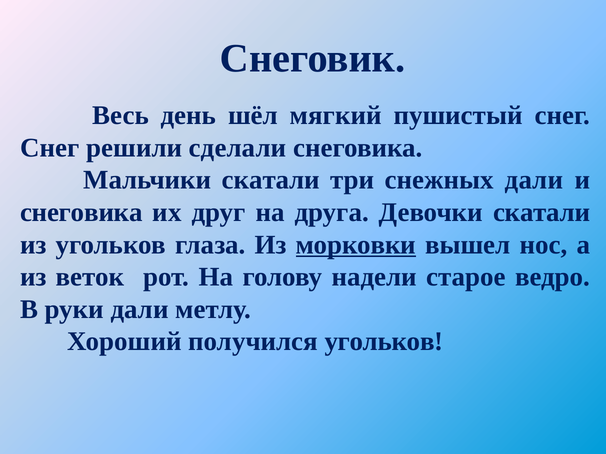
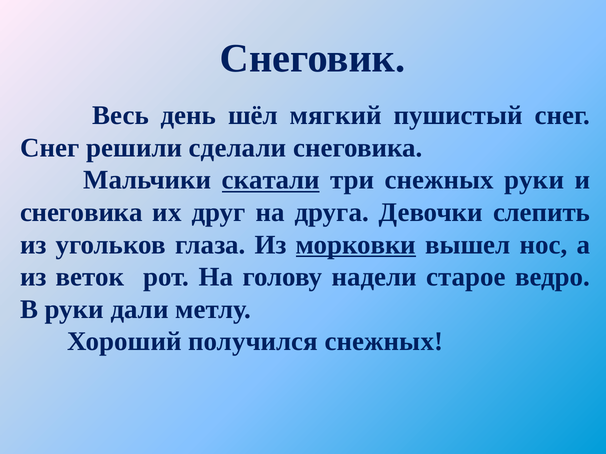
скатали underline: none -> present (271, 180)
снежных дали: дали -> руки (534, 180)
Девочки скатали: скатали -> слепить (542, 213)
получился угольков: угольков -> снежных (384, 342)
